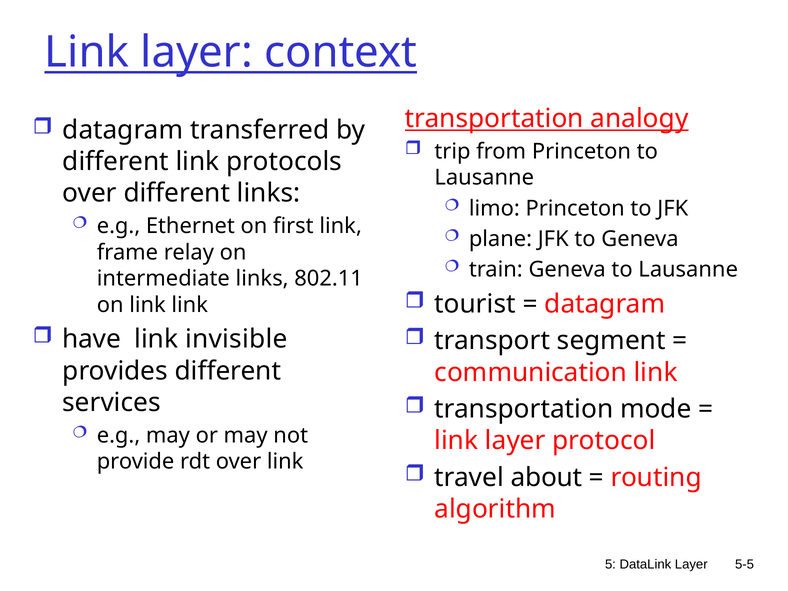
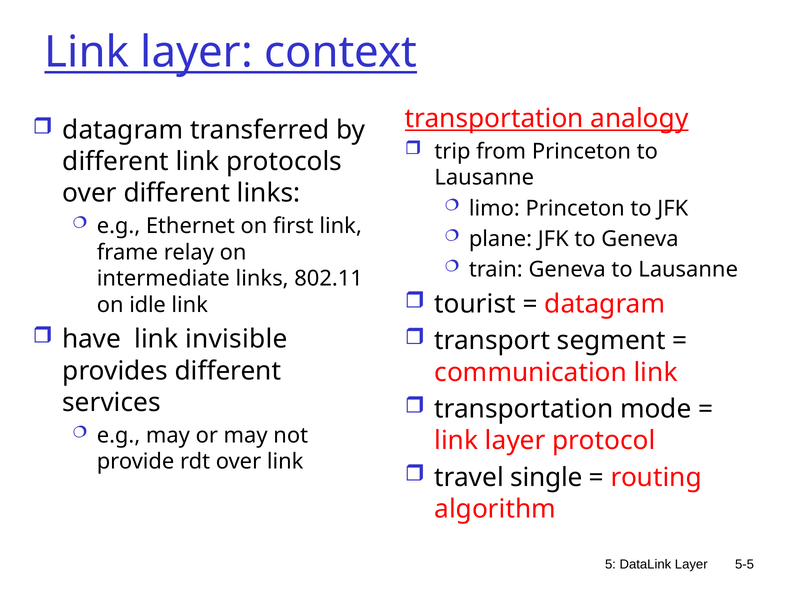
on link: link -> idle (148, 305)
about: about -> single (547, 477)
